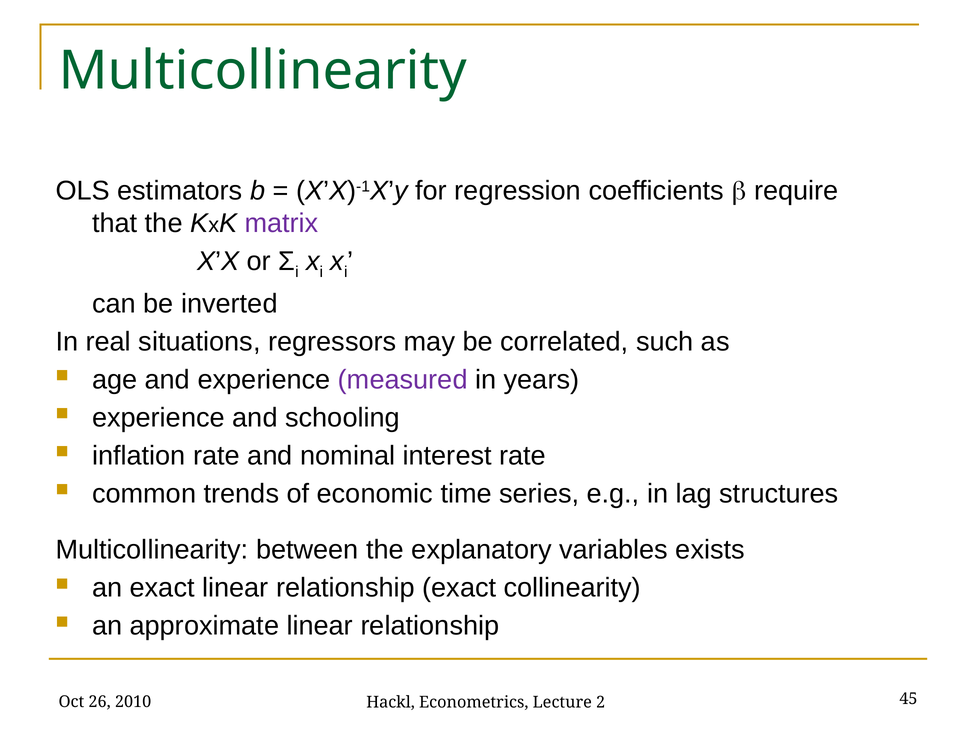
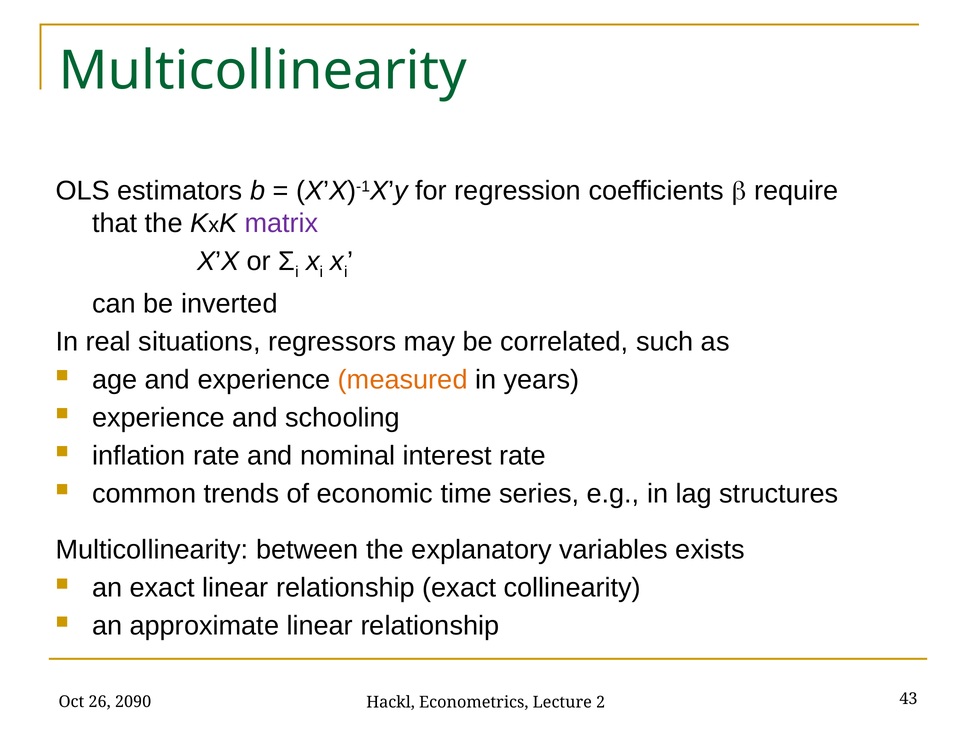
measured colour: purple -> orange (403, 380)
2010: 2010 -> 2090 (133, 702)
45: 45 -> 43 (908, 699)
